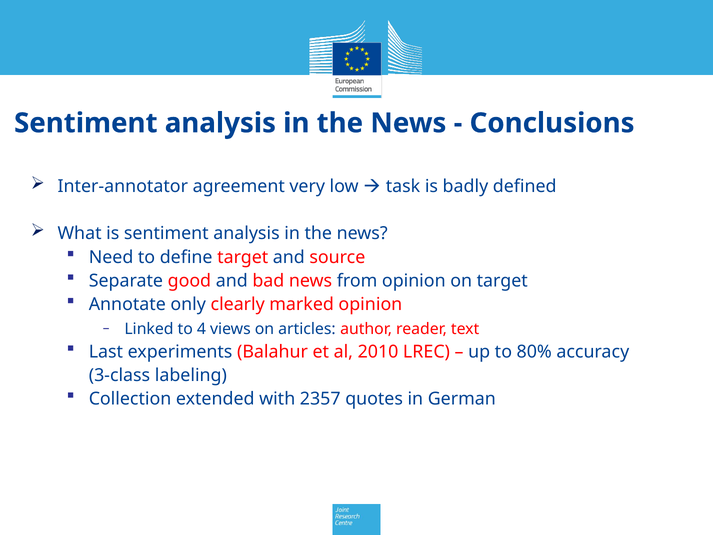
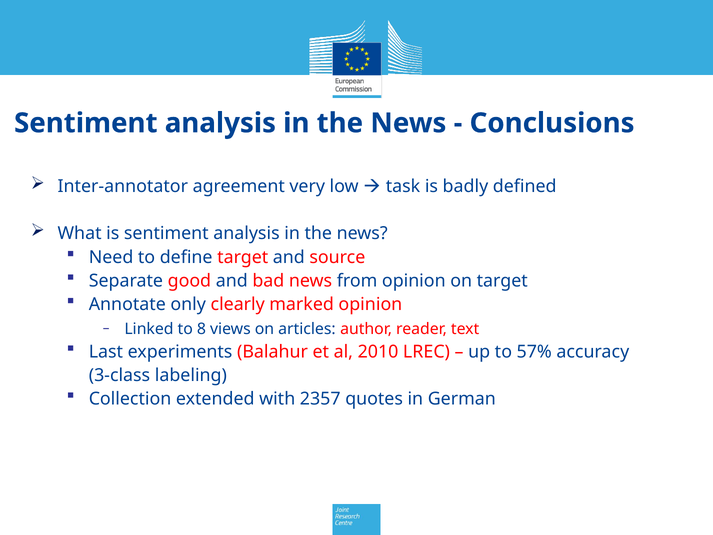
4: 4 -> 8 (201, 329)
80%: 80% -> 57% (534, 352)
